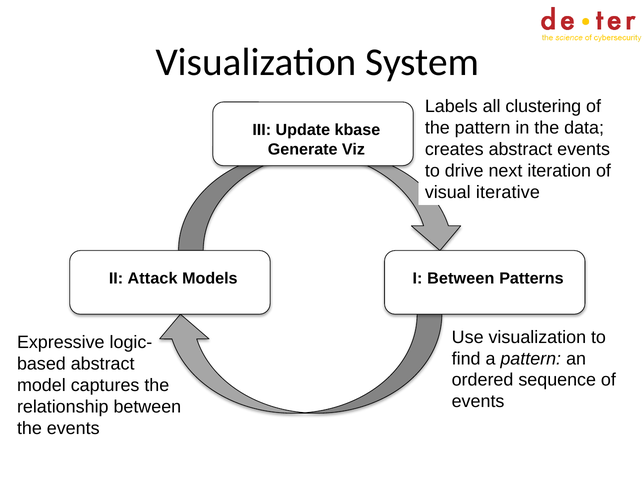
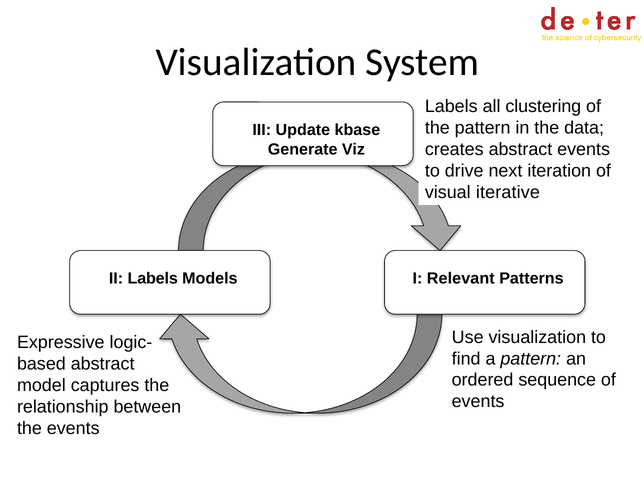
II Attack: Attack -> Labels (153, 279)
I Between: Between -> Relevant (461, 279)
